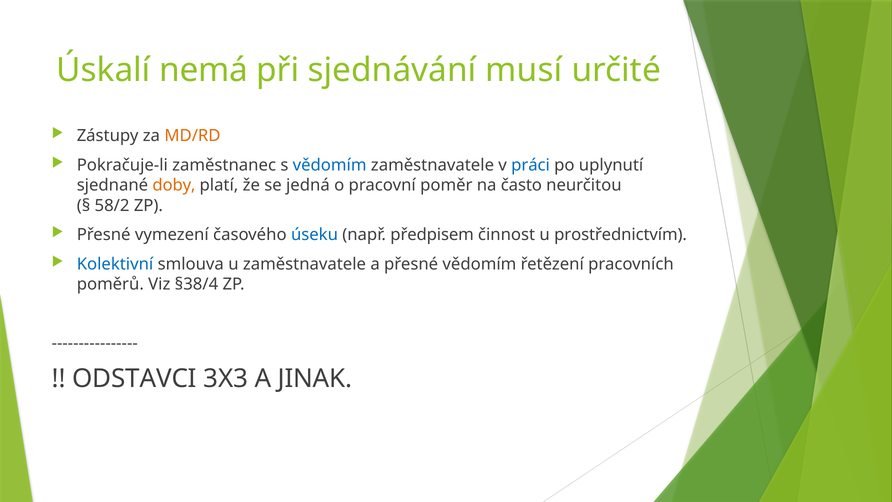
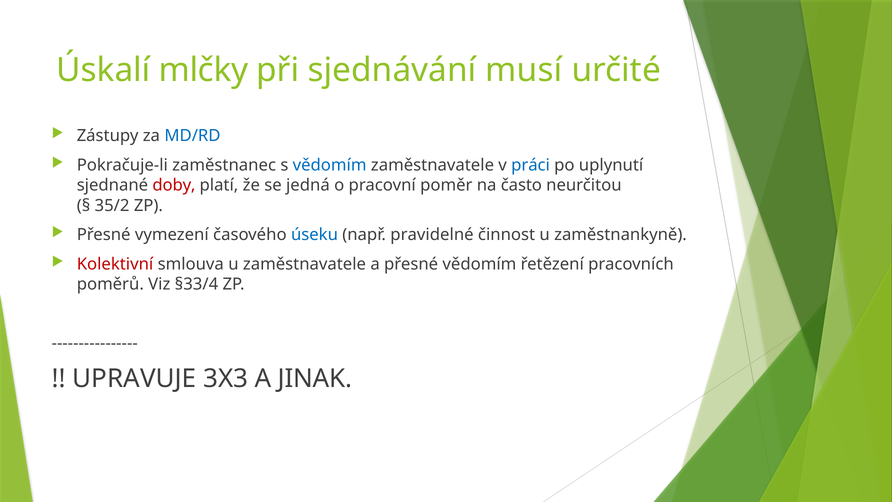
nemá: nemá -> mlčky (203, 70)
MD/RD colour: orange -> blue (193, 136)
doby colour: orange -> red (174, 185)
58/2: 58/2 -> 35/2 (112, 205)
předpisem: předpisem -> pravidelné (432, 235)
prostřednictvím: prostřednictvím -> zaměstnankyně (621, 235)
Kolektivní colour: blue -> red (115, 264)
§38/4: §38/4 -> §33/4 (196, 284)
ODSTAVCI: ODSTAVCI -> UPRAVUJE (134, 379)
